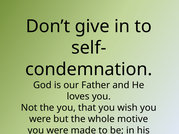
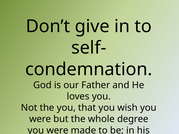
motive: motive -> degree (133, 119)
